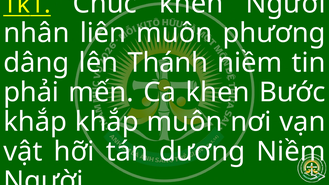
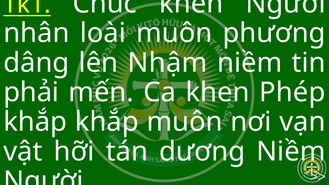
liên: liên -> loài (103, 33)
Thánh: Thánh -> Nhậm (168, 63)
Bước: Bước -> Phép (292, 92)
